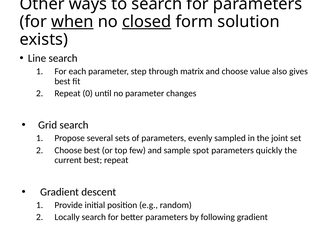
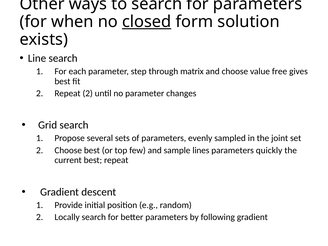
when underline: present -> none (72, 22)
also: also -> free (280, 71)
Repeat 0: 0 -> 2 (88, 93)
spot: spot -> lines (201, 150)
